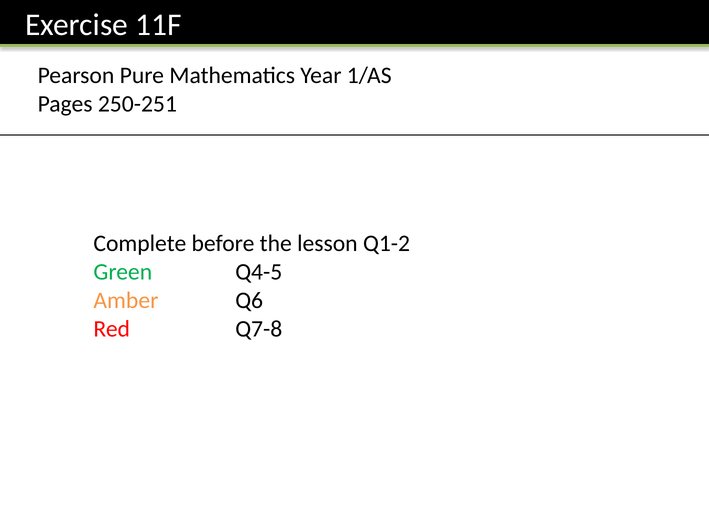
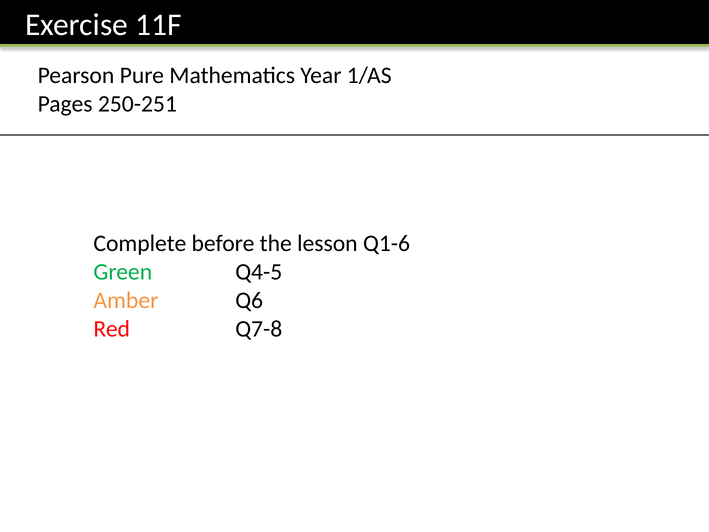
Q1-2: Q1-2 -> Q1-6 (387, 244)
